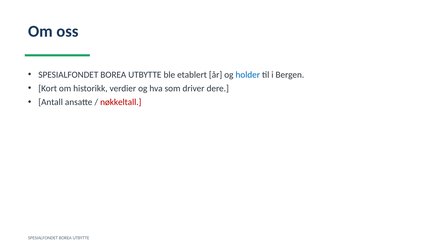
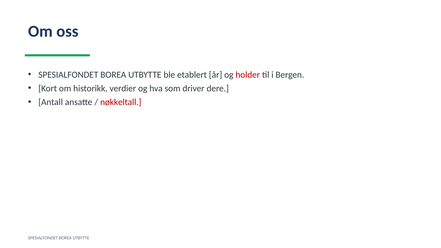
holder colour: blue -> red (248, 75)
